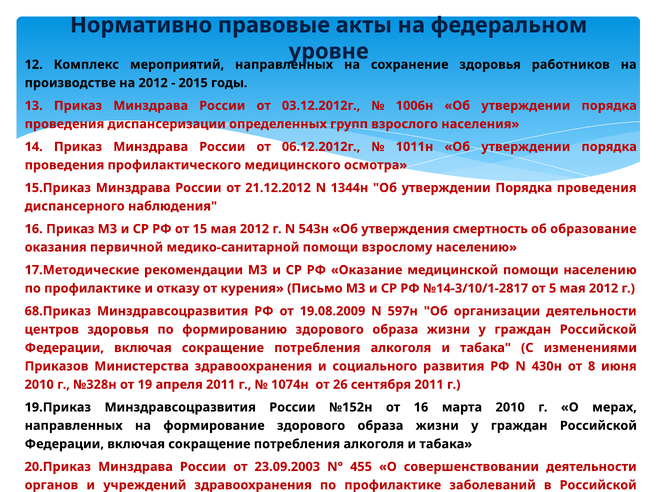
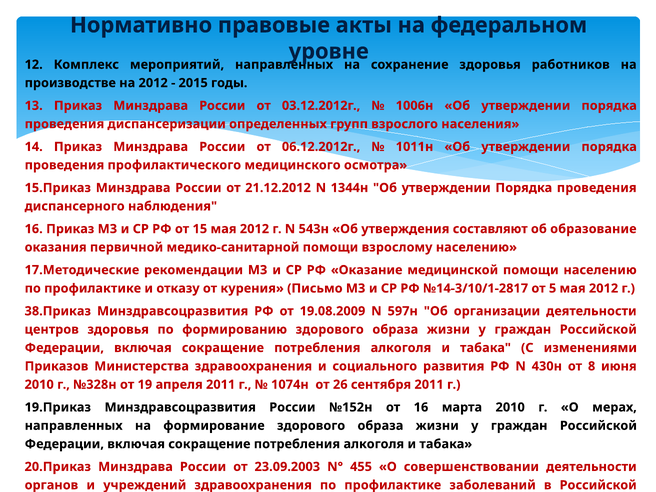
смертность: смертность -> составляют (490, 229)
68.Приказ: 68.Приказ -> 38.Приказ (58, 311)
